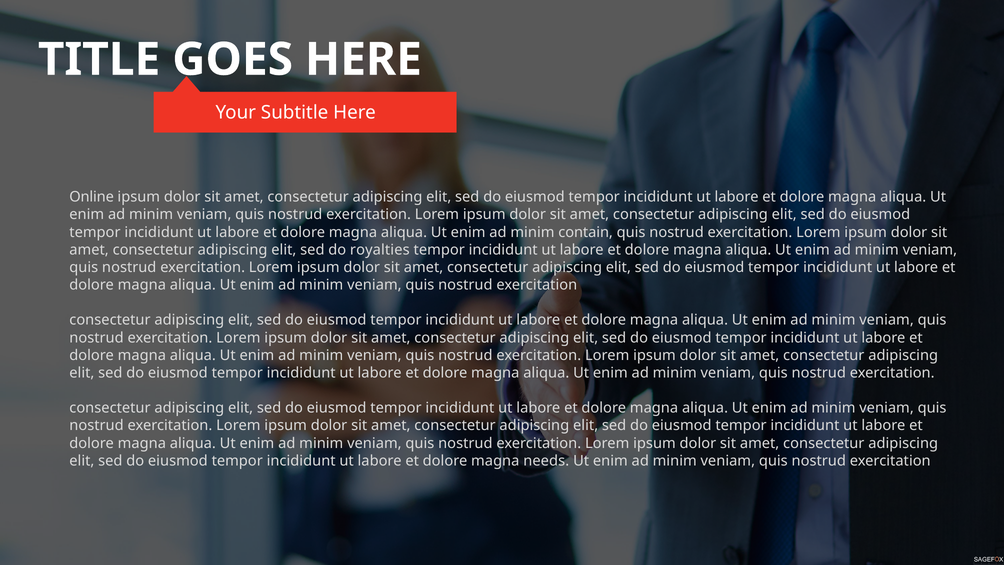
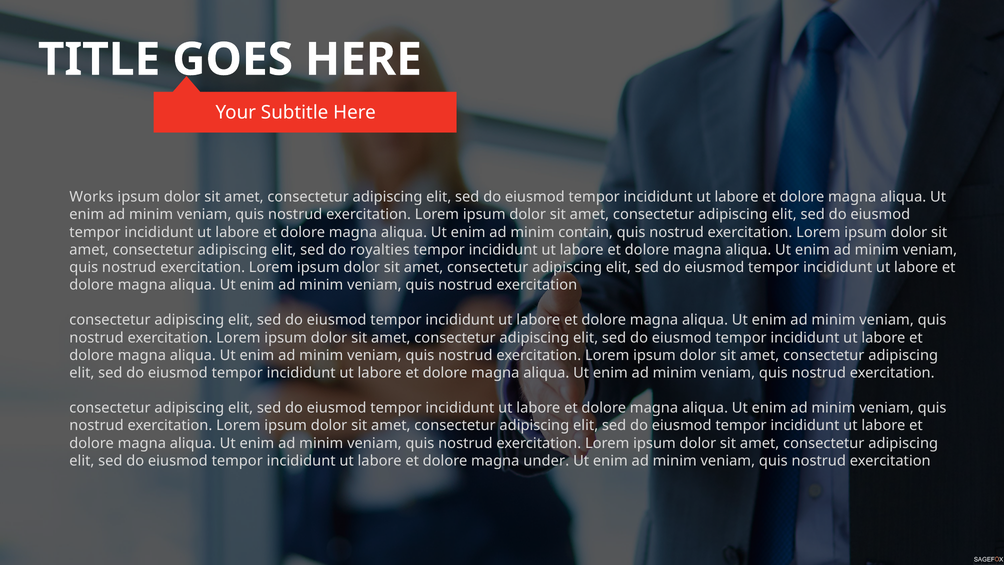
Online: Online -> Works (91, 197)
needs: needs -> under (546, 461)
